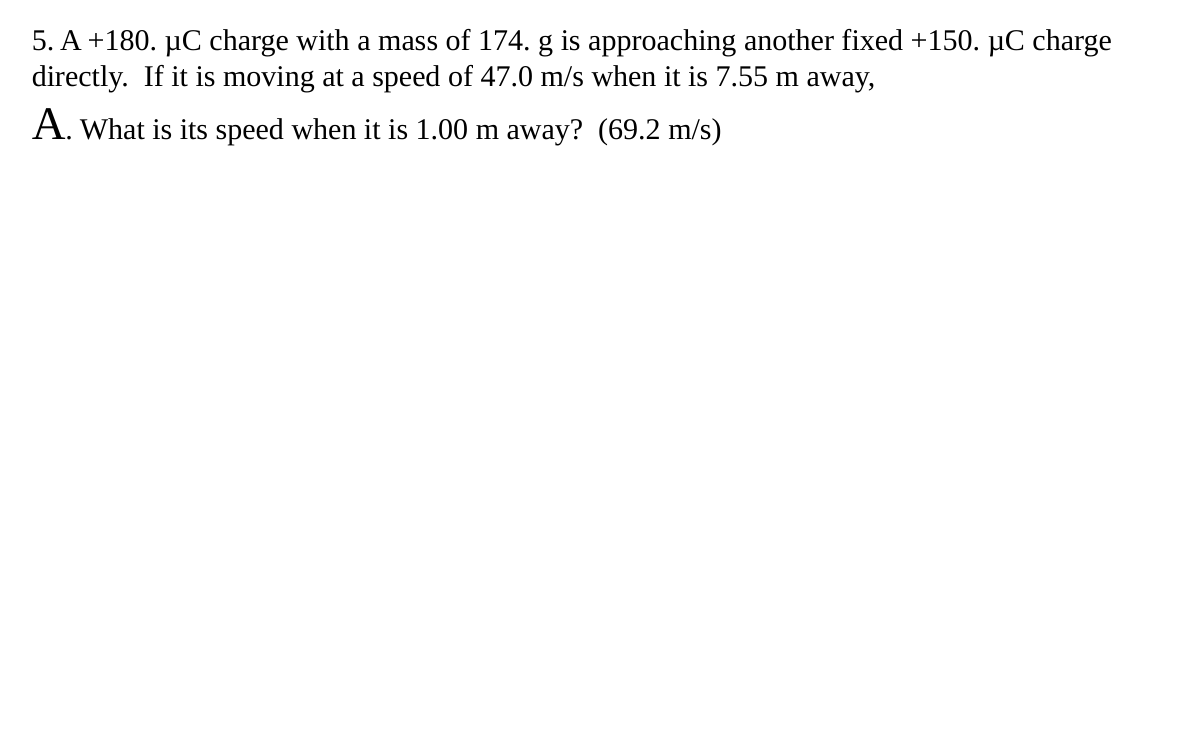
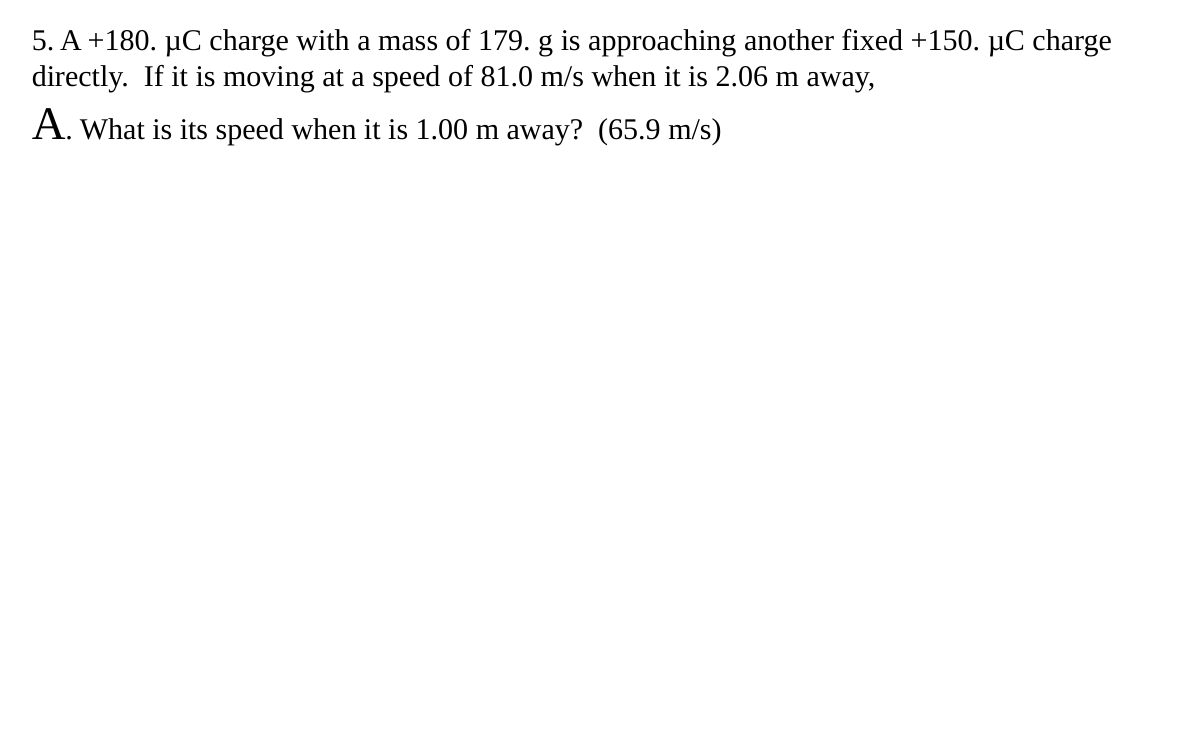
174: 174 -> 179 (504, 41)
47.0: 47.0 -> 81.0 (507, 77)
7.55: 7.55 -> 2.06 (742, 77)
69.2: 69.2 -> 65.9 (629, 130)
